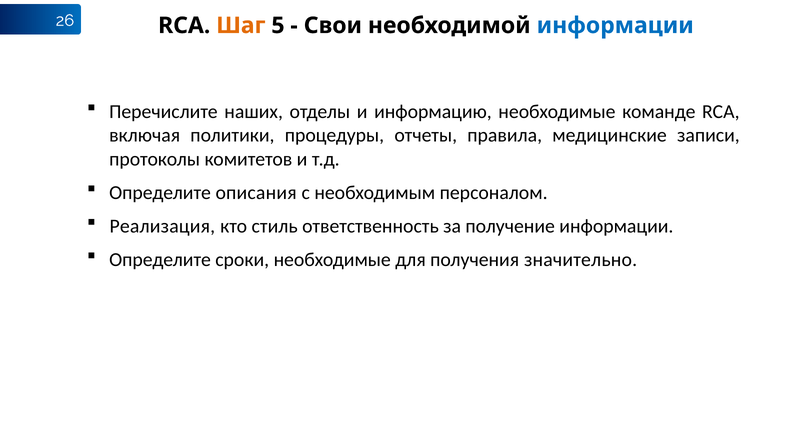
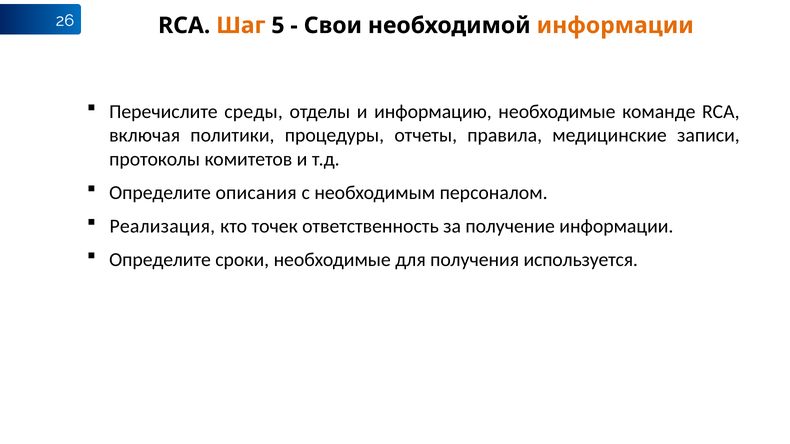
информации colour: blue -> orange (615, 26)
наших: наших -> среды (254, 112)
стиль: стиль -> точек (275, 226)
значительно: значительно -> используется (581, 260)
